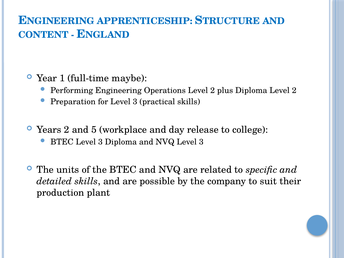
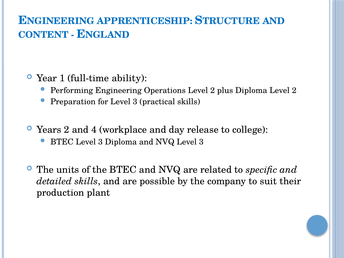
maybe: maybe -> ability (129, 78)
5: 5 -> 4 (94, 130)
